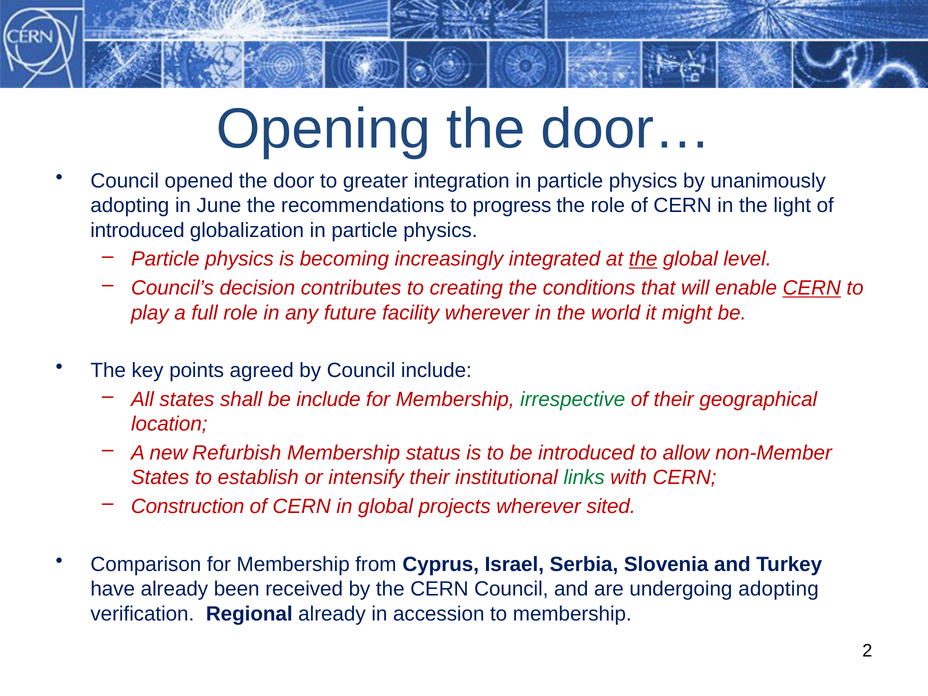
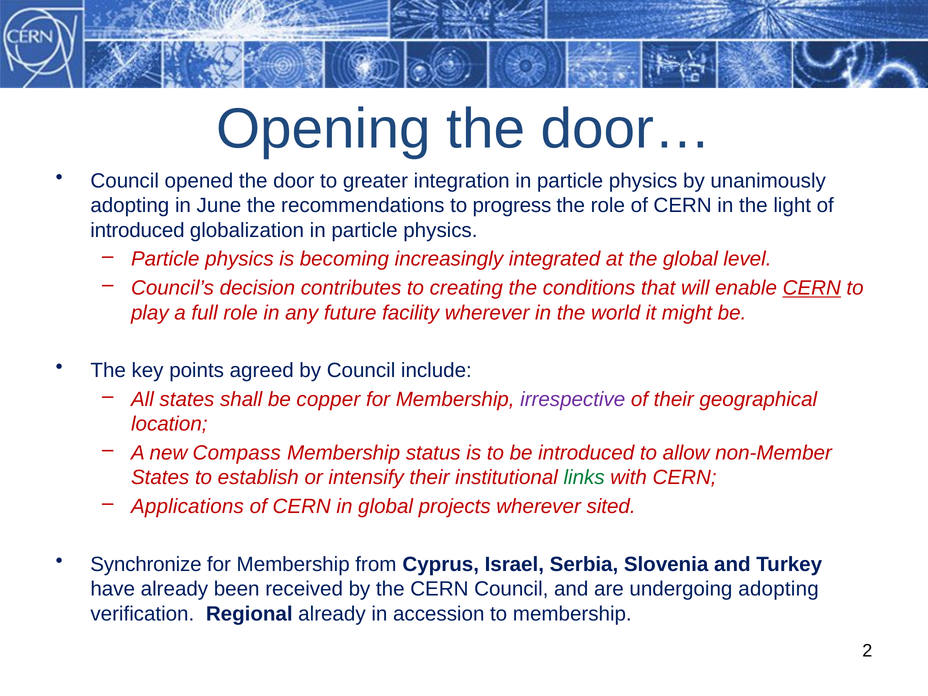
the underline: present -> none (643, 259)
be include: include -> copper (328, 399)
irrespective colour: green -> purple (573, 399)
Refurbish: Refurbish -> Compass (237, 453)
Construction: Construction -> Applications (187, 507)
Comparison: Comparison -> Synchronize (146, 564)
